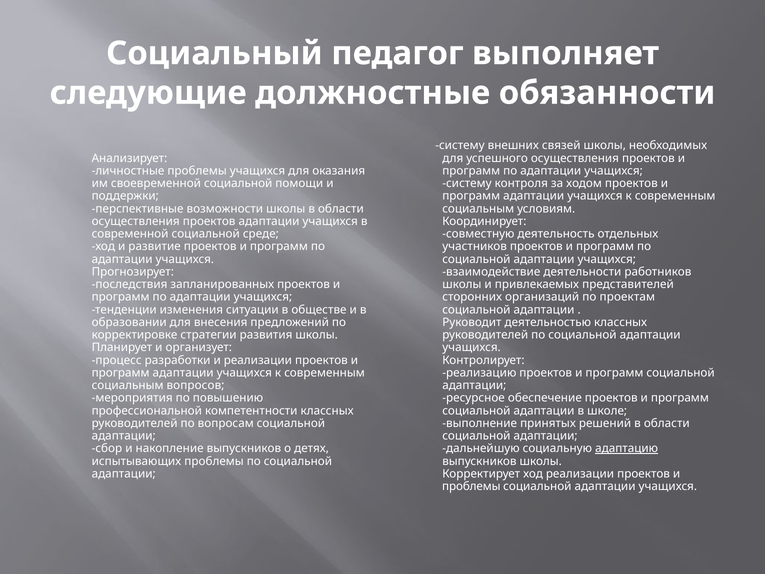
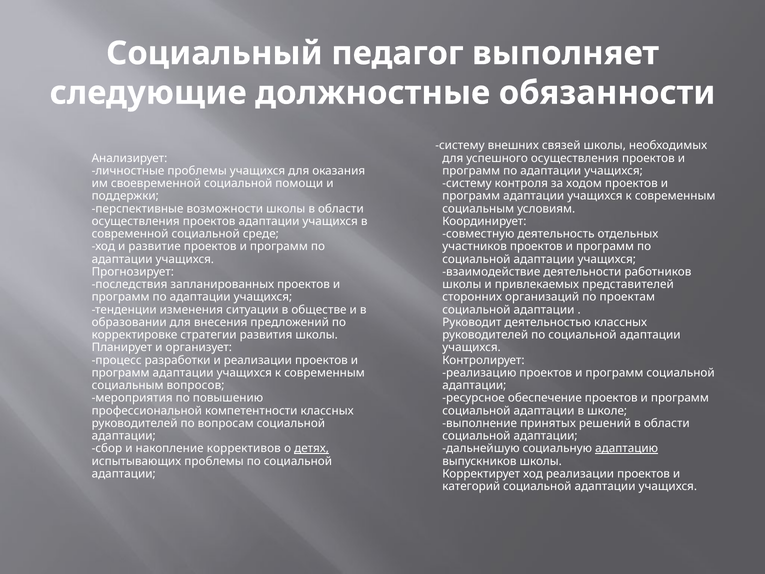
накопление выпускников: выпускников -> коррективов (244, 448)
детях underline: none -> present (312, 448)
проблемы: проблемы -> категорий (471, 486)
